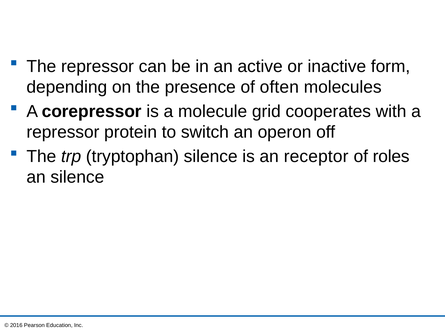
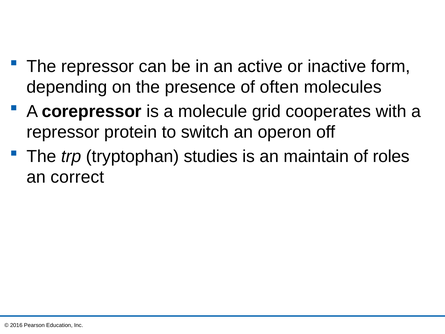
tryptophan silence: silence -> studies (211, 156)
receptor: receptor -> maintain (316, 156)
an silence: silence -> correct (77, 177)
